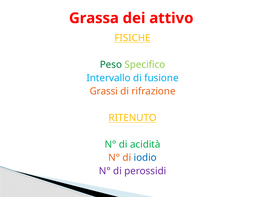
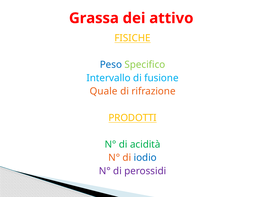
Peso colour: green -> blue (111, 65)
Grassi: Grassi -> Quale (104, 91)
RITENUTO: RITENUTO -> PRODOTTI (133, 118)
